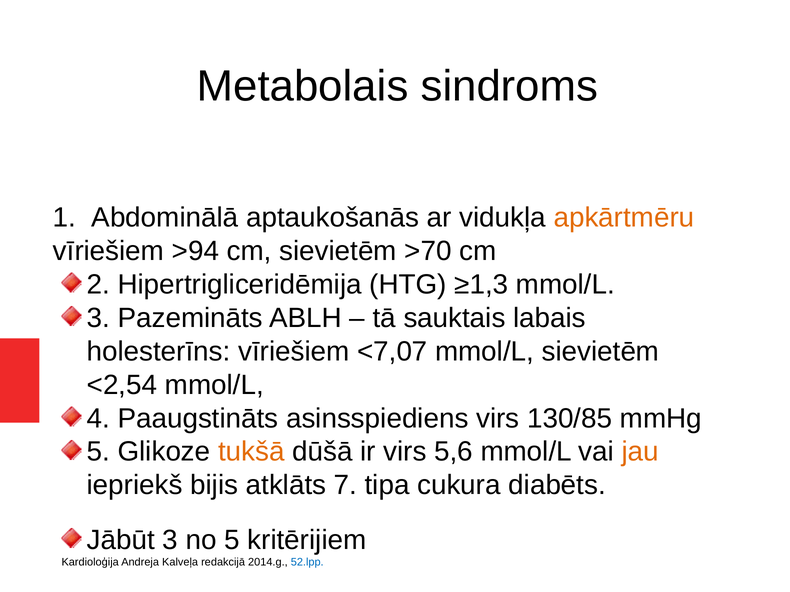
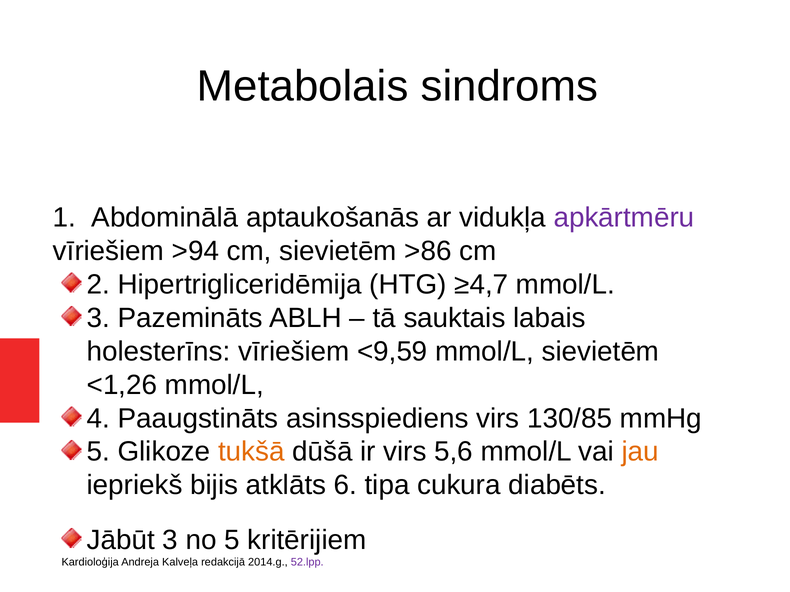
apkārtmēru colour: orange -> purple (624, 218)
>70: >70 -> >86 (428, 251)
≥1,3: ≥1,3 -> ≥4,7 (481, 285)
<7,07: <7,07 -> <9,59 (392, 352)
<2,54: <2,54 -> <1,26 (122, 385)
7: 7 -> 6 (345, 486)
52.lpp colour: blue -> purple (307, 563)
